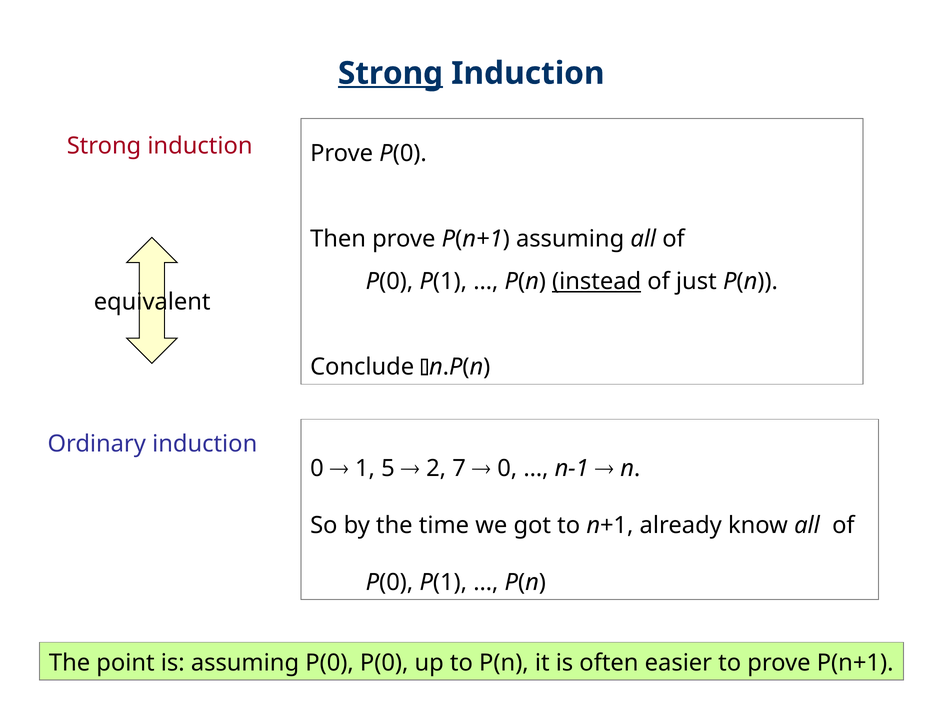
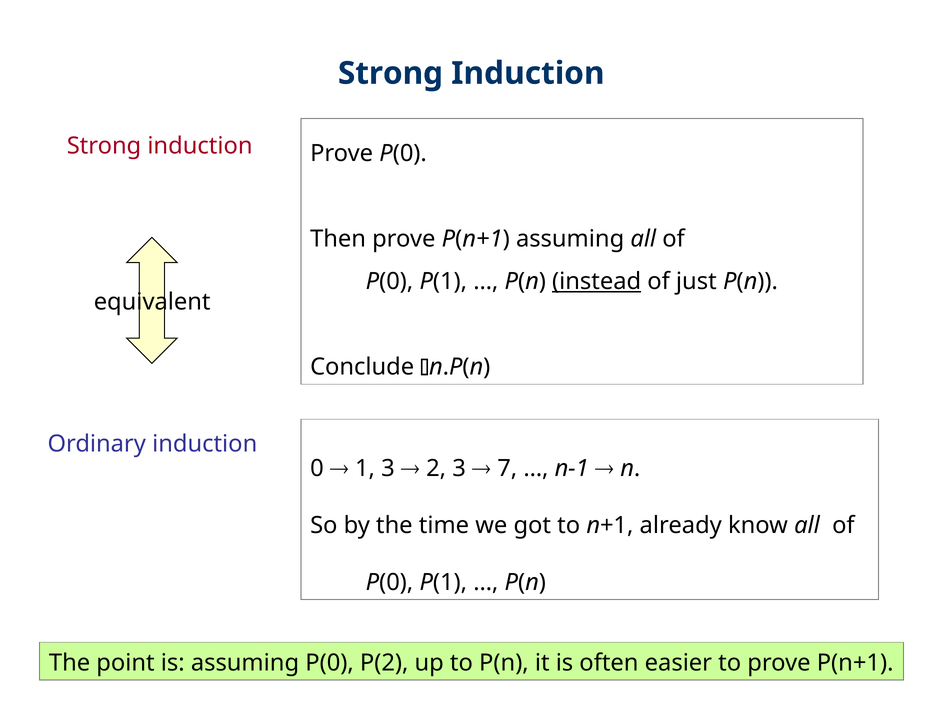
Strong underline: present -> none (390, 73)
1 5: 5 -> 3 (388, 469)
2 7: 7 -> 3 (459, 469)
0: 0 -> 7 (507, 469)
P(0 P(0: P(0 -> P(2 (384, 663)
